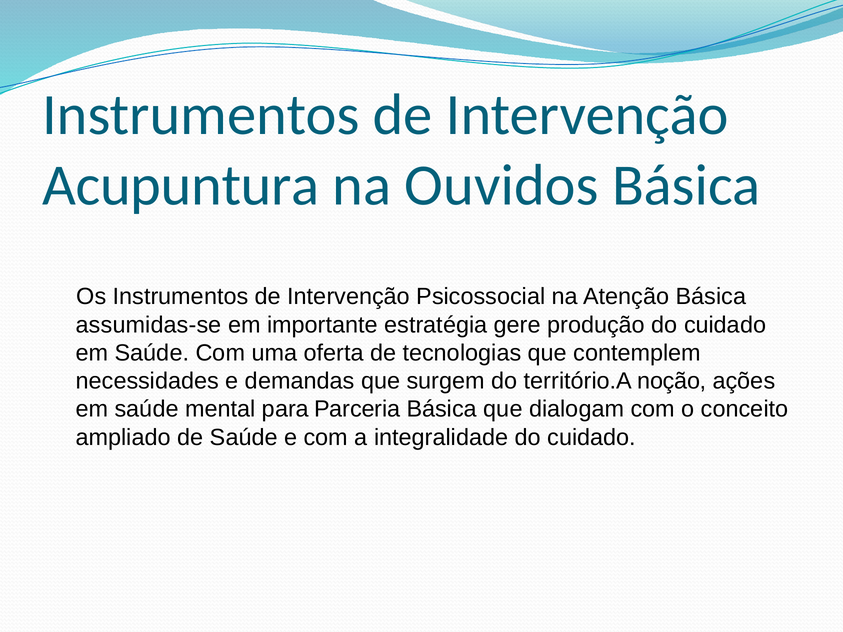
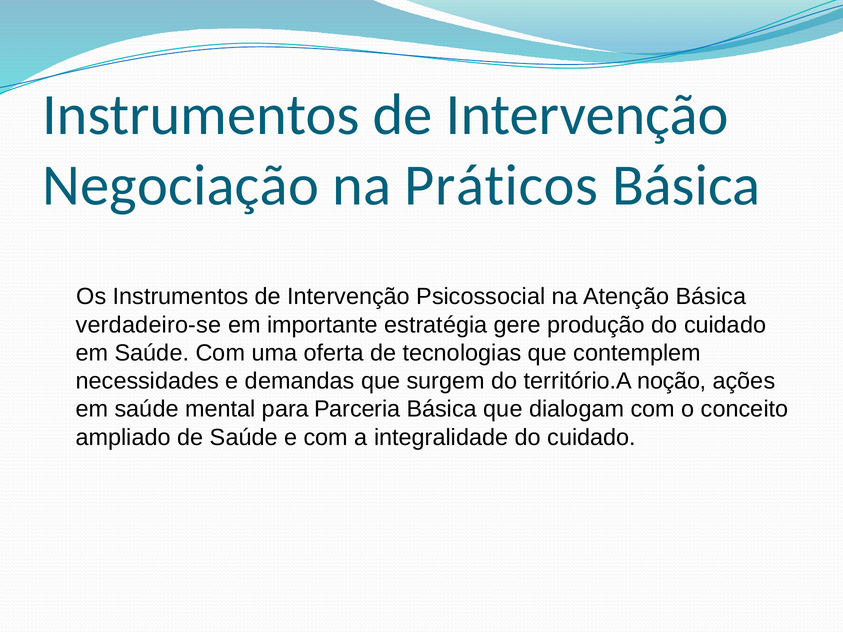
Acupuntura: Acupuntura -> Negociação (181, 185)
Ouvidos: Ouvidos -> Práticos (501, 185)
assumidas-se: assumidas-se -> verdadeiro-se (149, 325)
